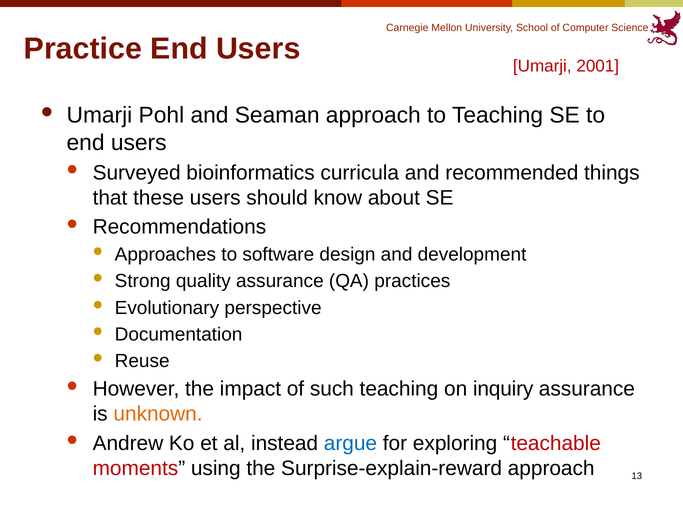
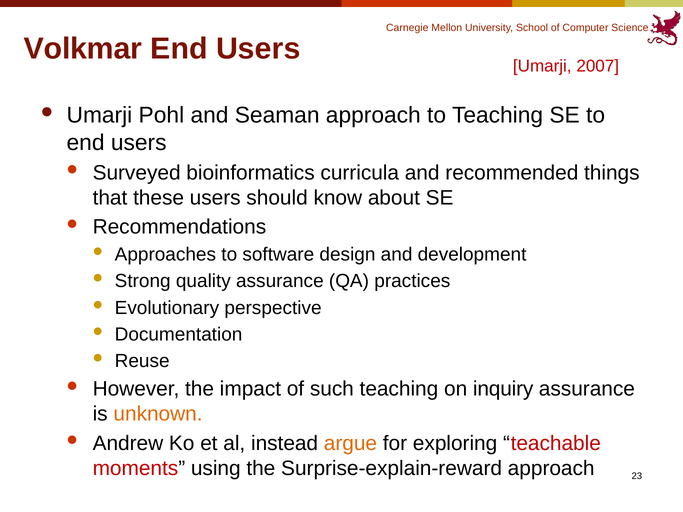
Practice: Practice -> Volkmar (83, 49)
2001: 2001 -> 2007 (598, 66)
argue colour: blue -> orange (350, 443)
13: 13 -> 23 (637, 477)
